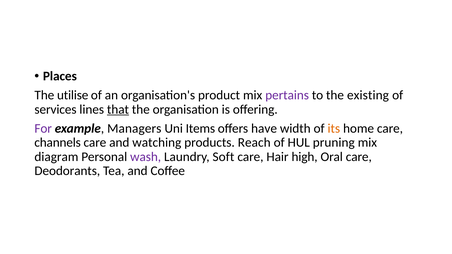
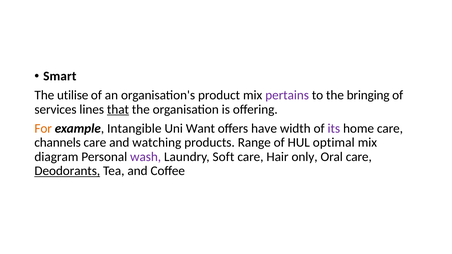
Places: Places -> Smart (60, 76)
existing: existing -> bringing (368, 95)
For colour: purple -> orange (43, 128)
Managers: Managers -> Intangible (134, 128)
Items: Items -> Want (200, 128)
its colour: orange -> purple (334, 128)
Reach: Reach -> Range (254, 143)
pruning: pruning -> optimal (334, 143)
high: high -> only (305, 157)
Deodorants underline: none -> present (67, 171)
